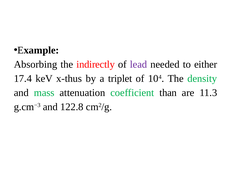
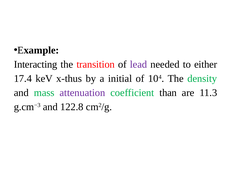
Absorbing: Absorbing -> Interacting (36, 64)
indirectly: indirectly -> transition (96, 64)
triplet: triplet -> initial (120, 79)
attenuation colour: black -> purple (82, 93)
